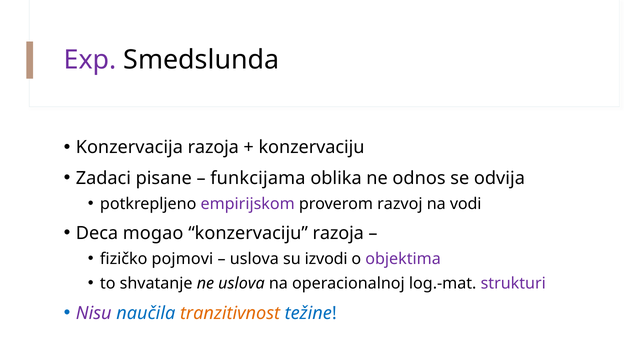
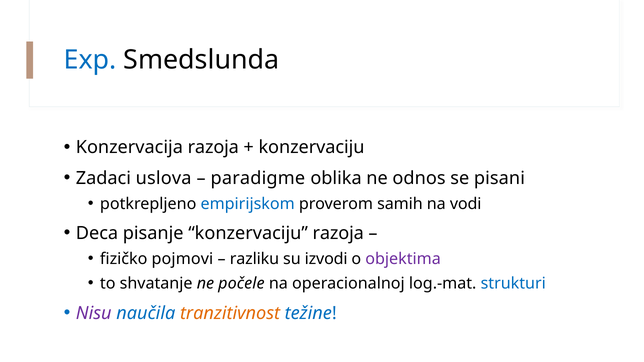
Exp colour: purple -> blue (90, 60)
pisane: pisane -> uslova (164, 178)
funkcijama: funkcijama -> paradigme (258, 178)
odvija: odvija -> pisani (499, 178)
empirijskom colour: purple -> blue (248, 204)
razvoj: razvoj -> samih (400, 204)
mogao: mogao -> pisanje (153, 233)
uslova: uslova -> razliku (254, 259)
ne uslova: uslova -> počele (241, 284)
strukturi colour: purple -> blue (513, 284)
